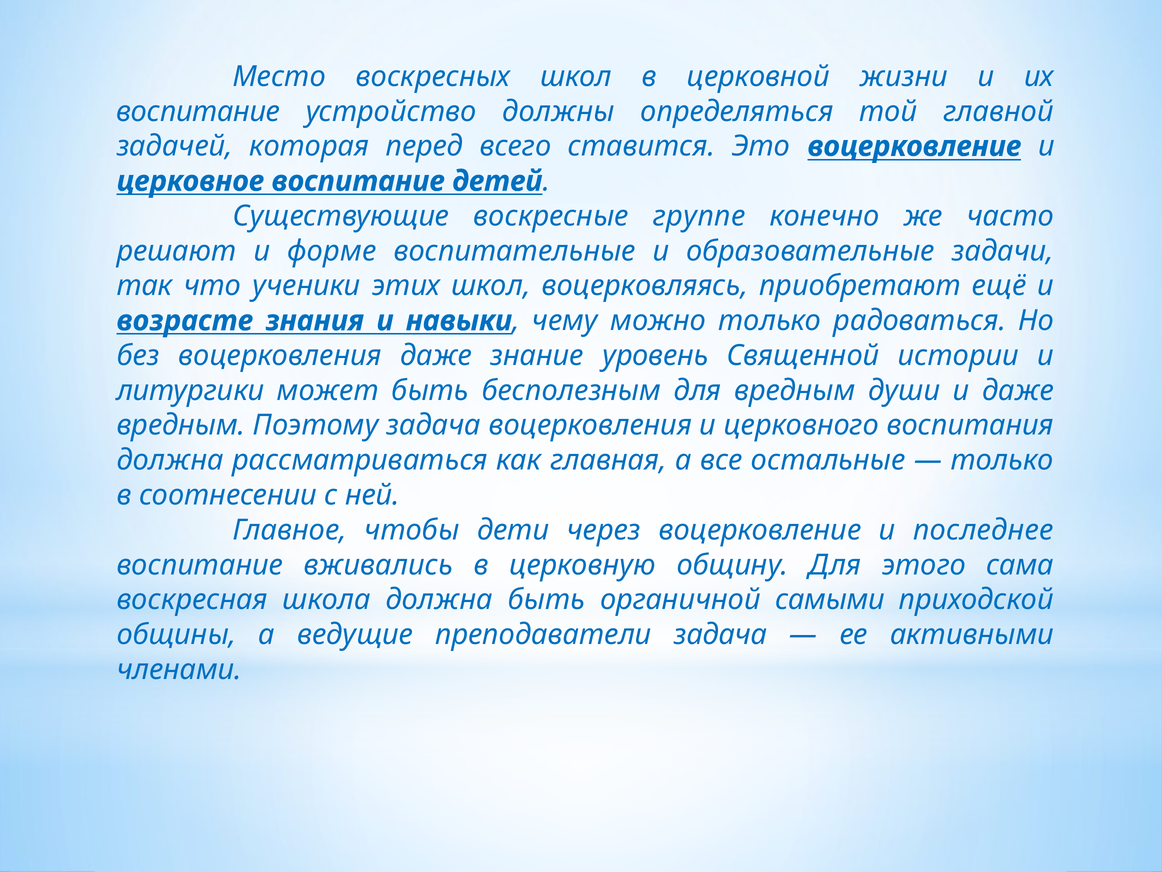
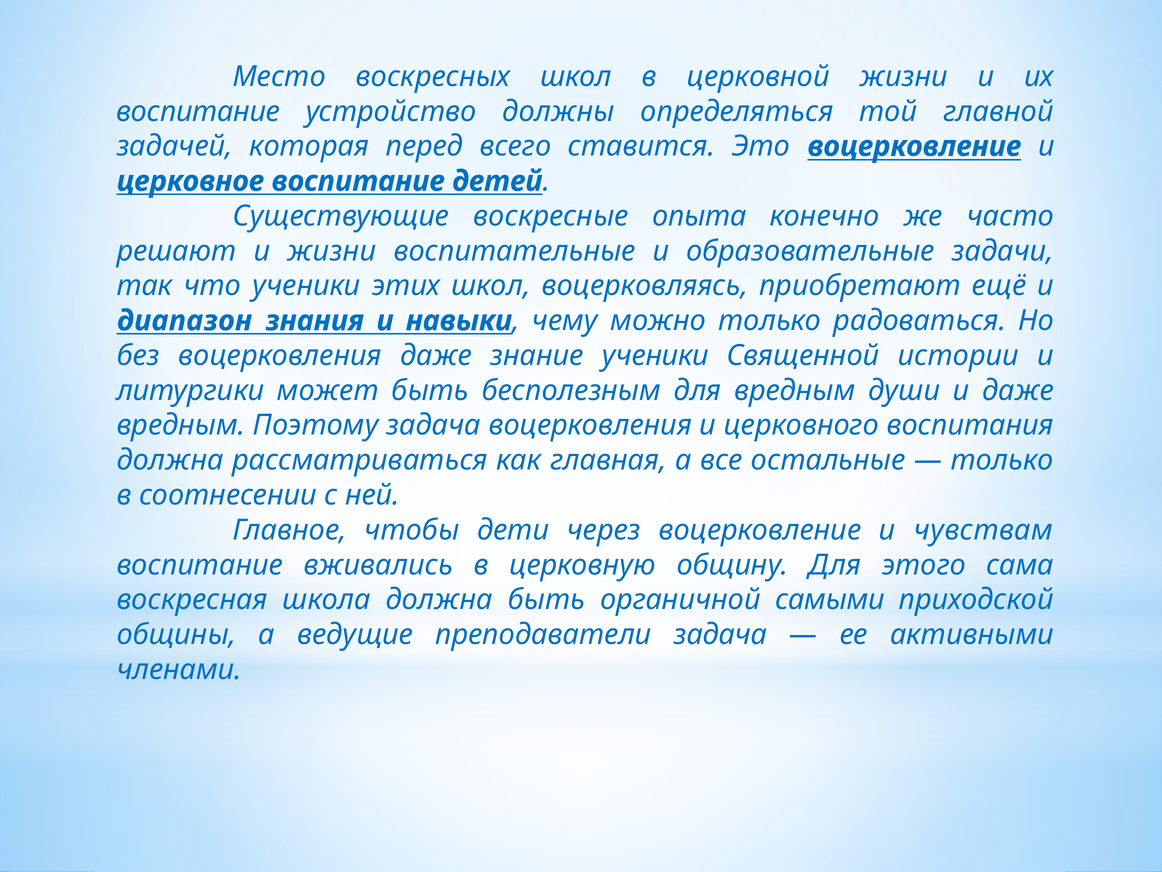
группе: группе -> опыта (699, 216)
и форме: форме -> жизни (332, 251)
возрасте: возрасте -> диапазон (185, 321)
знание уровень: уровень -> ученики (655, 355)
последнее: последнее -> чувствам (983, 530)
